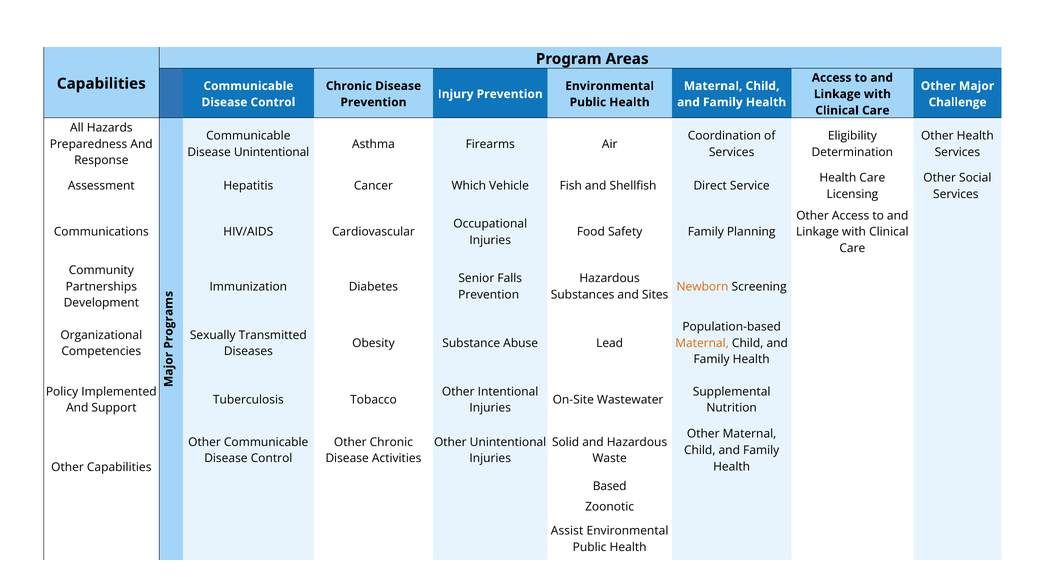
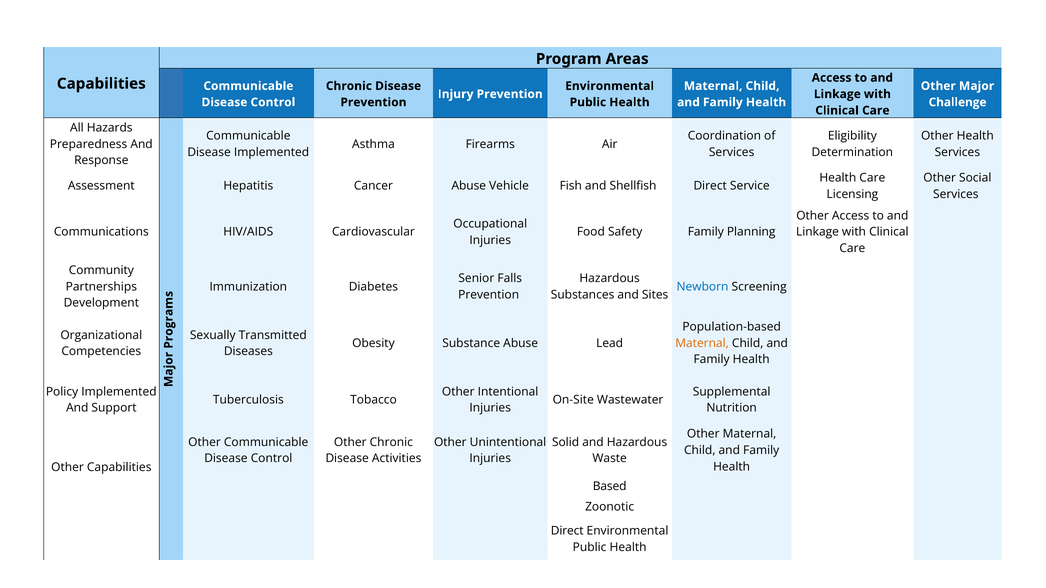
Disease Unintentional: Unintentional -> Implemented (272, 152)
Cancer Which: Which -> Abuse (469, 186)
Newborn colour: orange -> blue (703, 287)
Assist: Assist -> Direct (567, 531)
